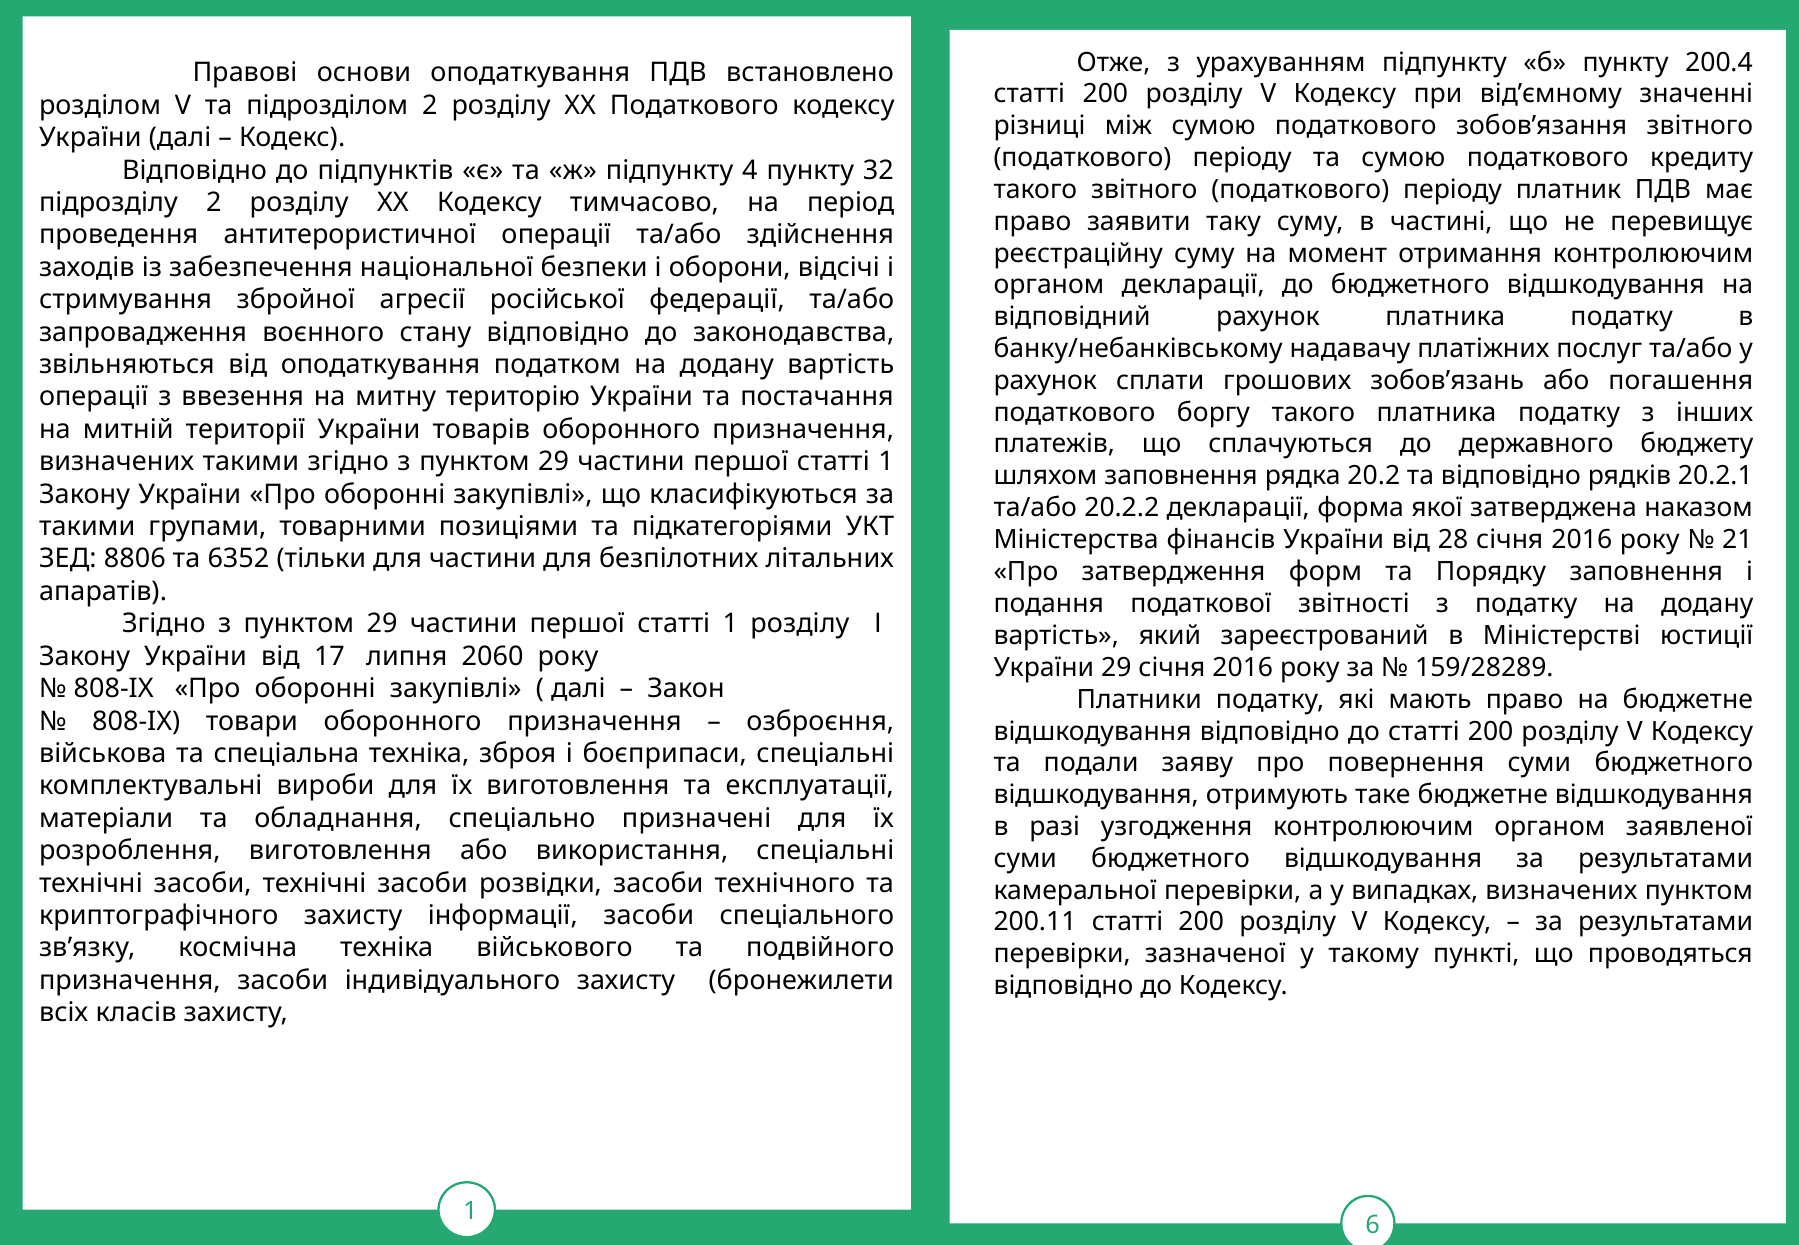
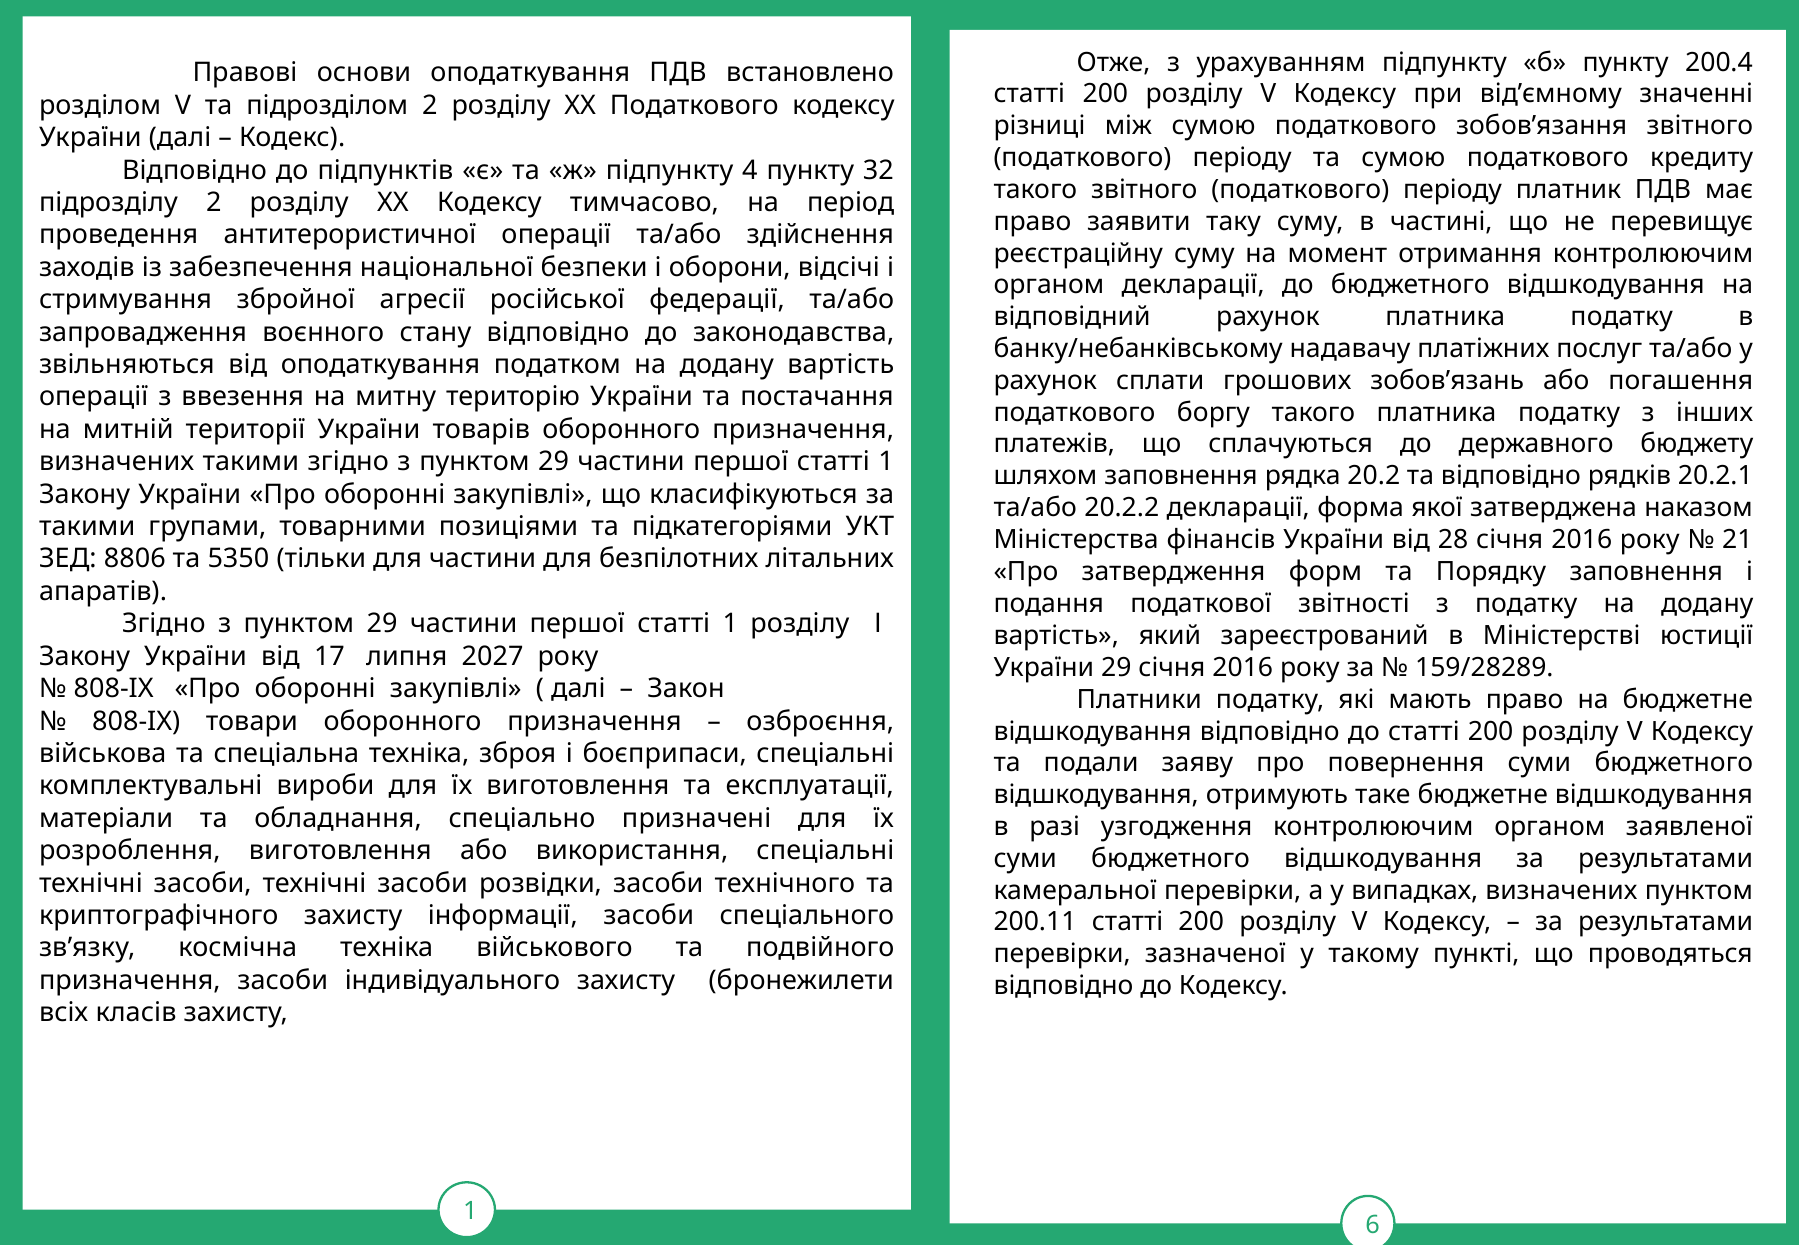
6352: 6352 -> 5350 (238, 559)
2060: 2060 -> 2027 (493, 657)
